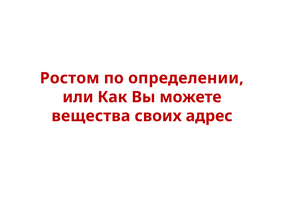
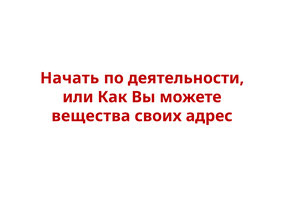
Ростом: Ростом -> Начать (70, 78)
определении: определении -> деятельности (186, 78)
